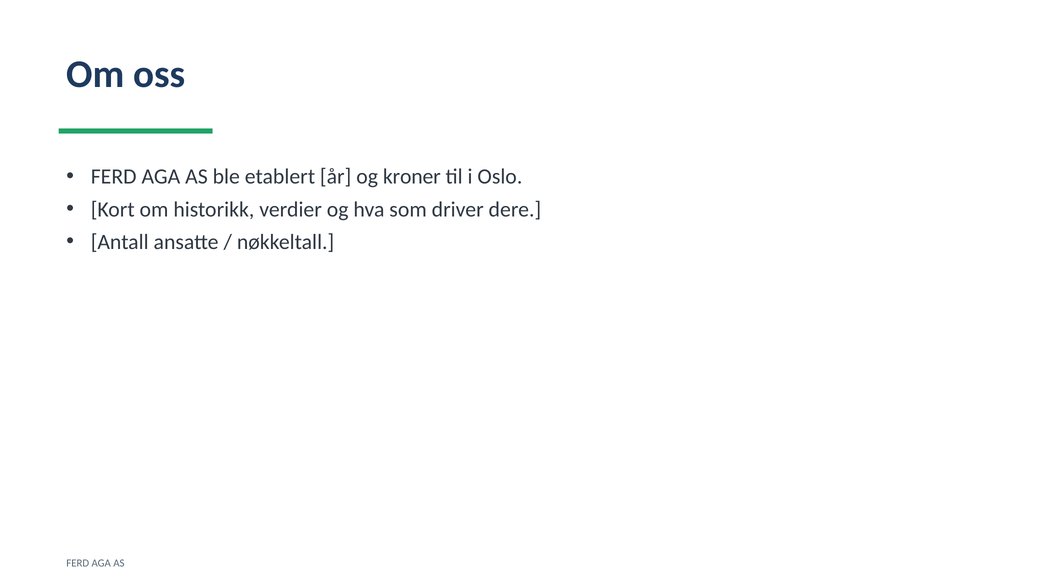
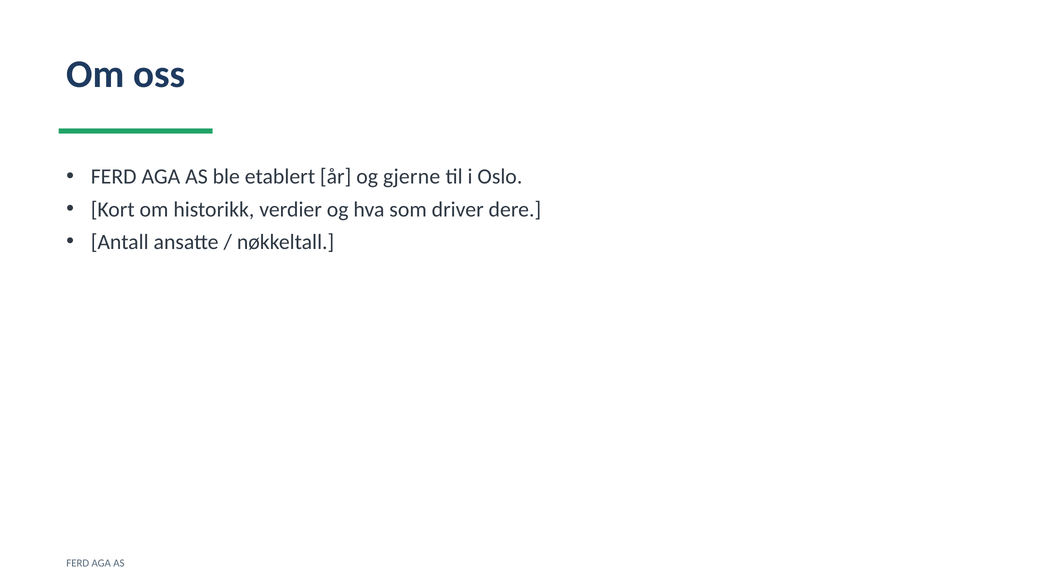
kroner: kroner -> gjerne (412, 177)
